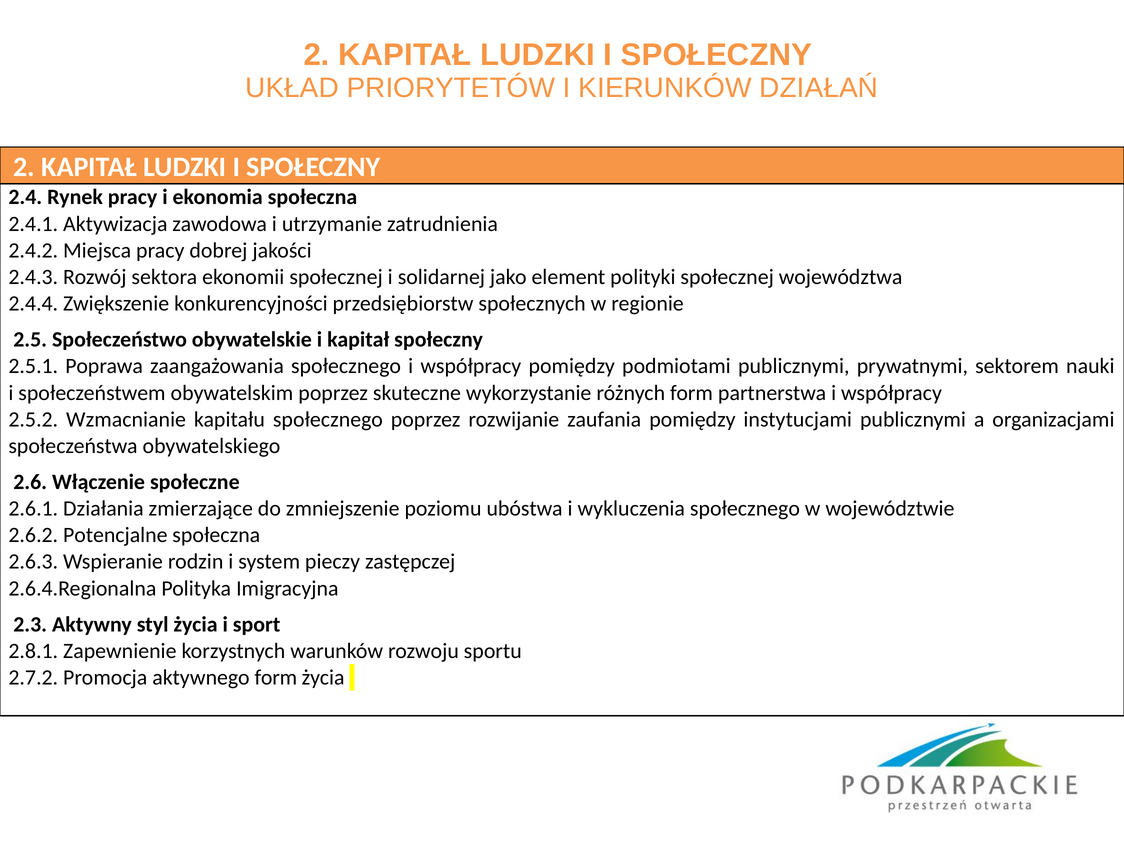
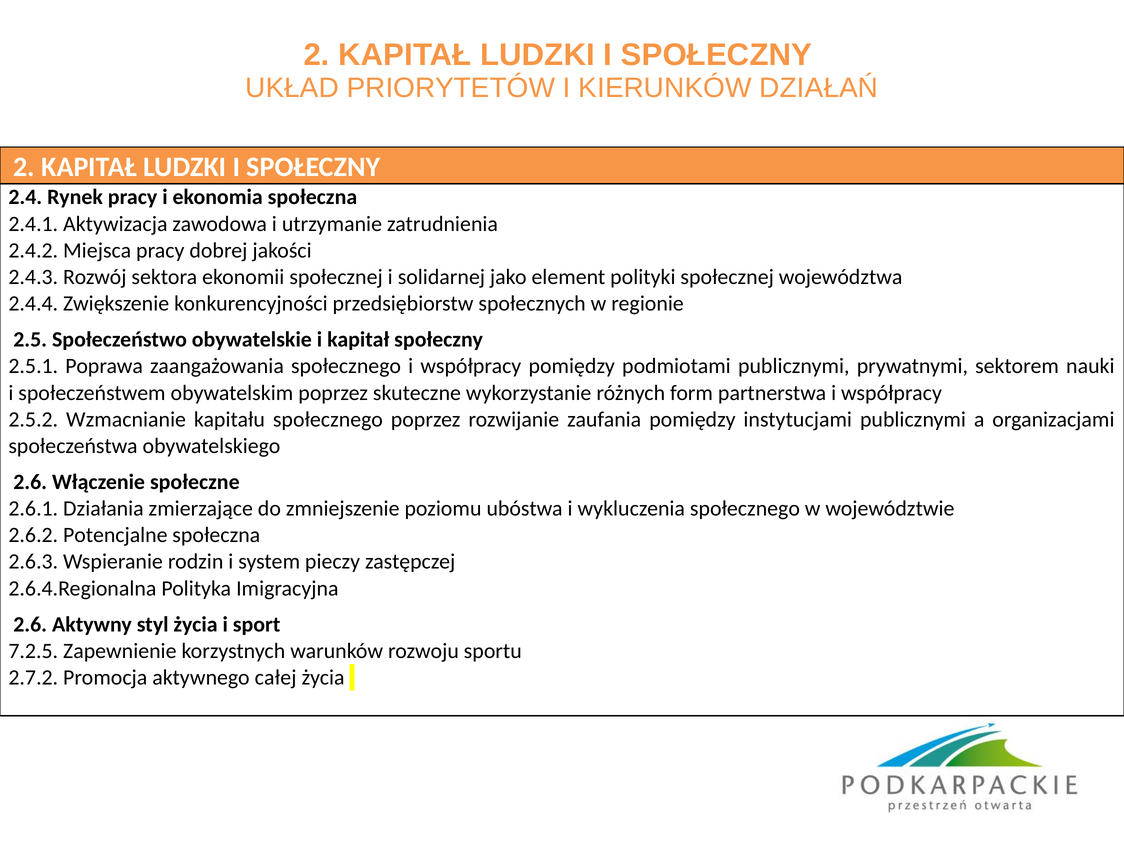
2.3: 2.3 -> 2.6 (30, 624)
2.8.1: 2.8.1 -> 7.2.5 (33, 651)
aktywnego form: form -> całej (276, 678)
